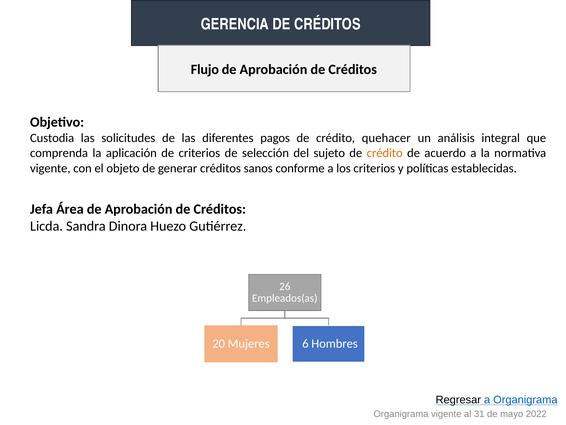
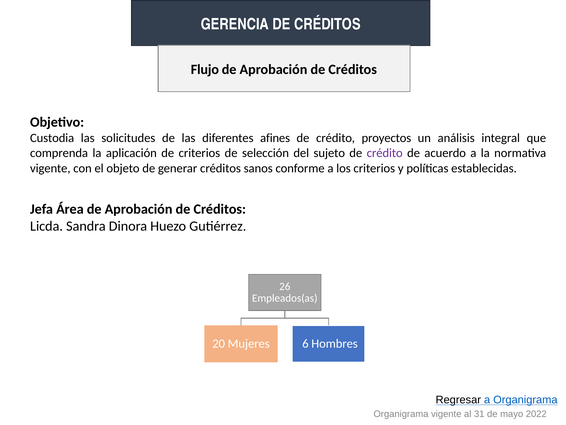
pagos: pagos -> afines (275, 138)
quehacer: quehacer -> proyectos (386, 138)
crédito colour: orange -> purple (385, 153)
